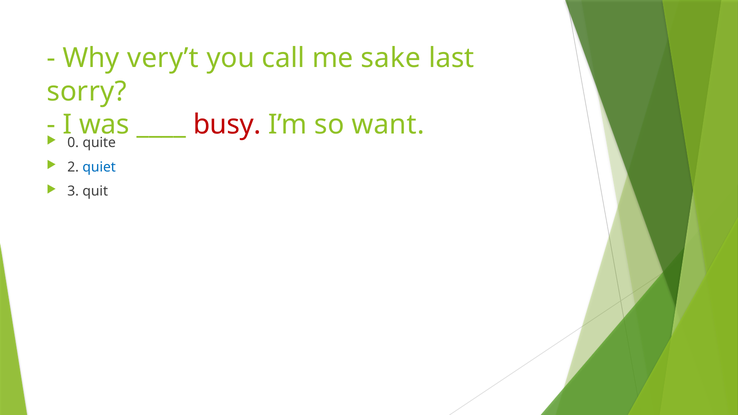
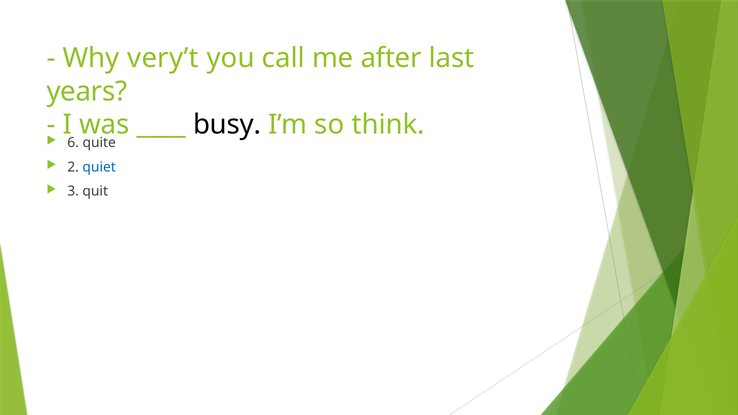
sake: sake -> after (391, 58)
sorry: sorry -> years (87, 91)
busy colour: red -> black (227, 125)
want: want -> think (388, 125)
0: 0 -> 6 (73, 143)
